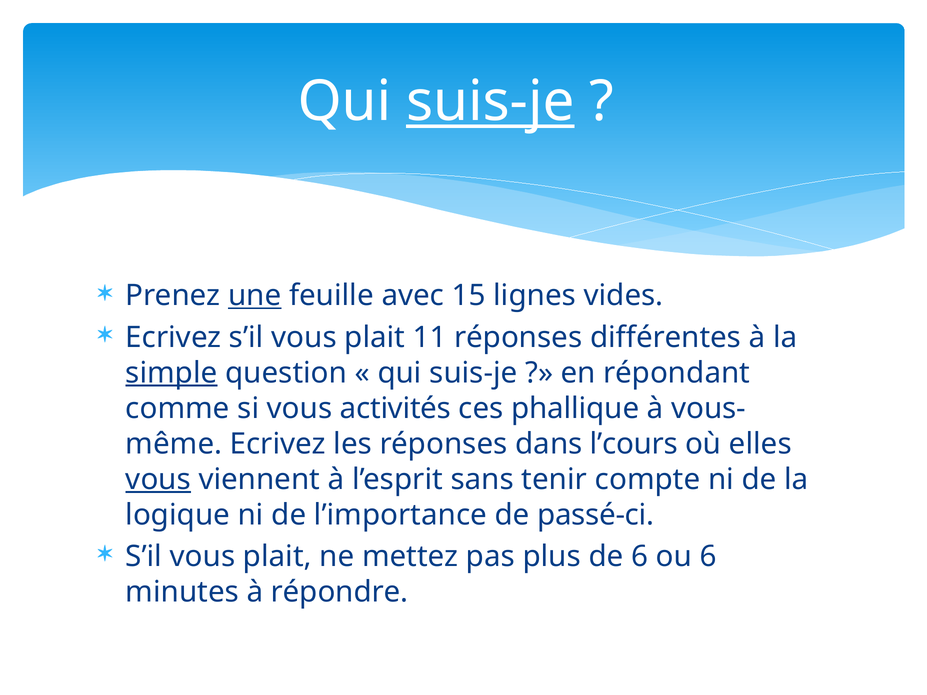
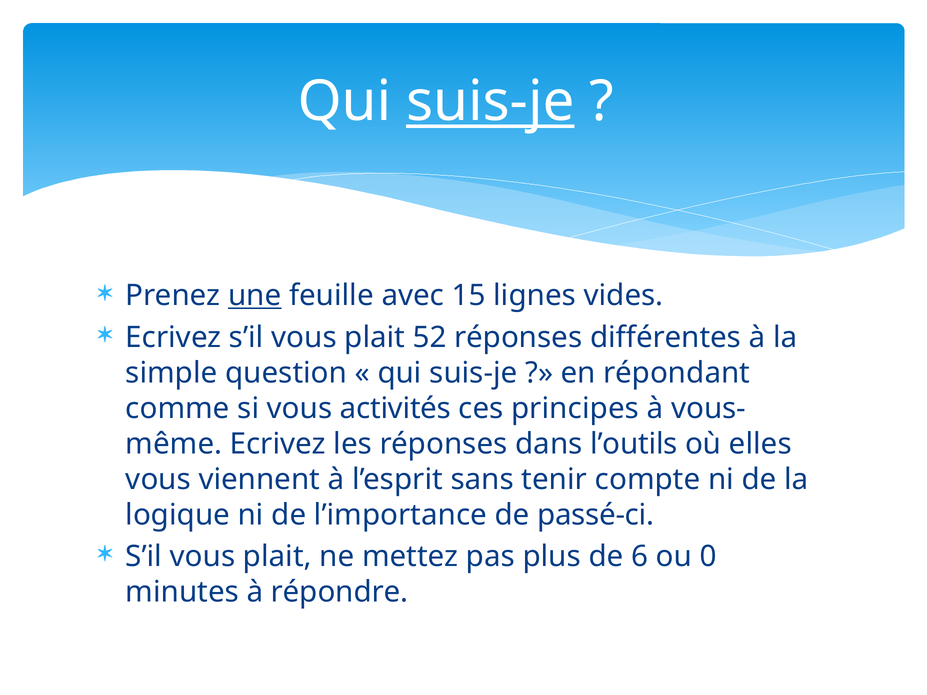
11: 11 -> 52 (430, 337)
simple underline: present -> none (171, 373)
phallique: phallique -> principes (575, 408)
l’cours: l’cours -> l’outils (634, 444)
vous underline: present -> none (158, 479)
ou 6: 6 -> 0 (708, 557)
